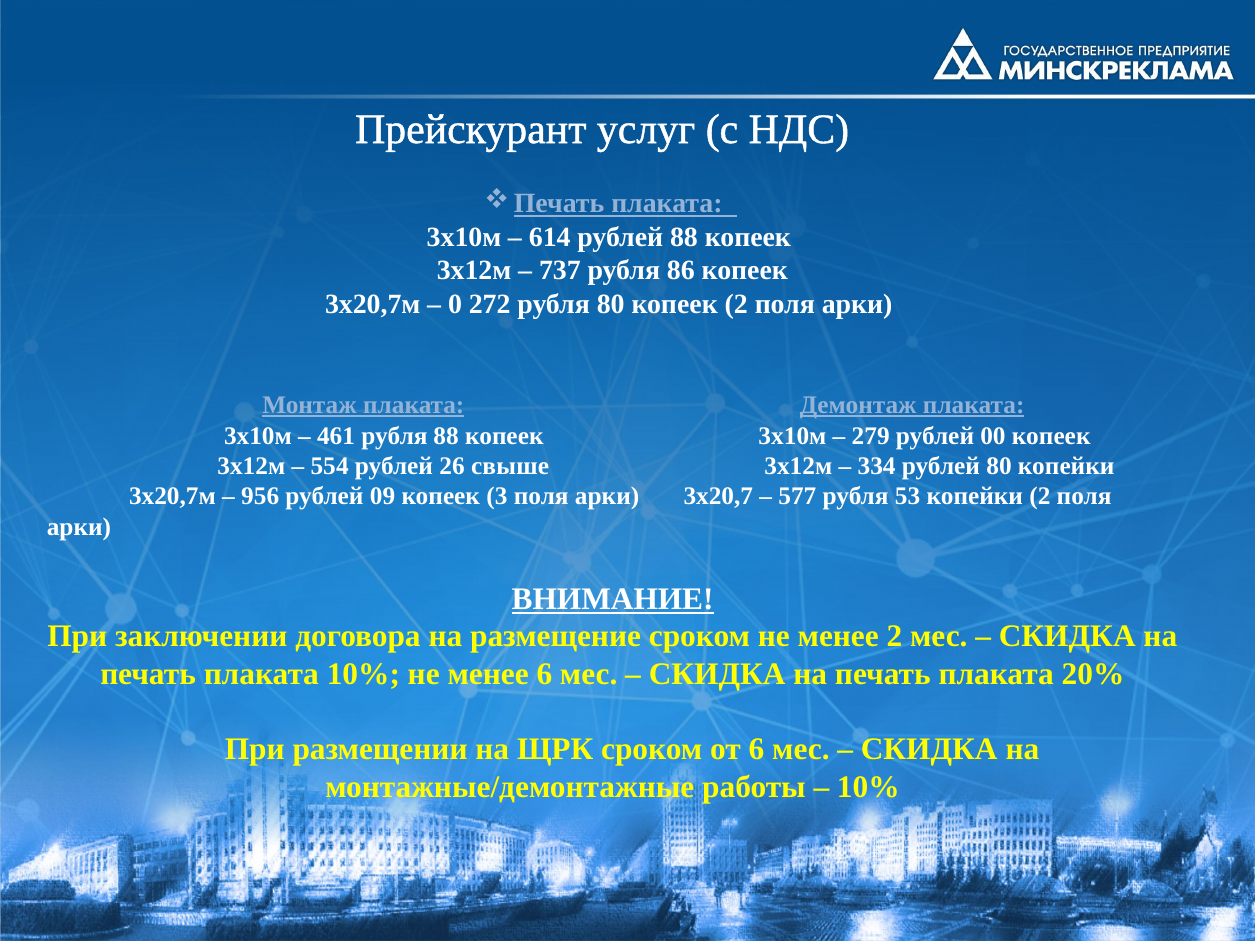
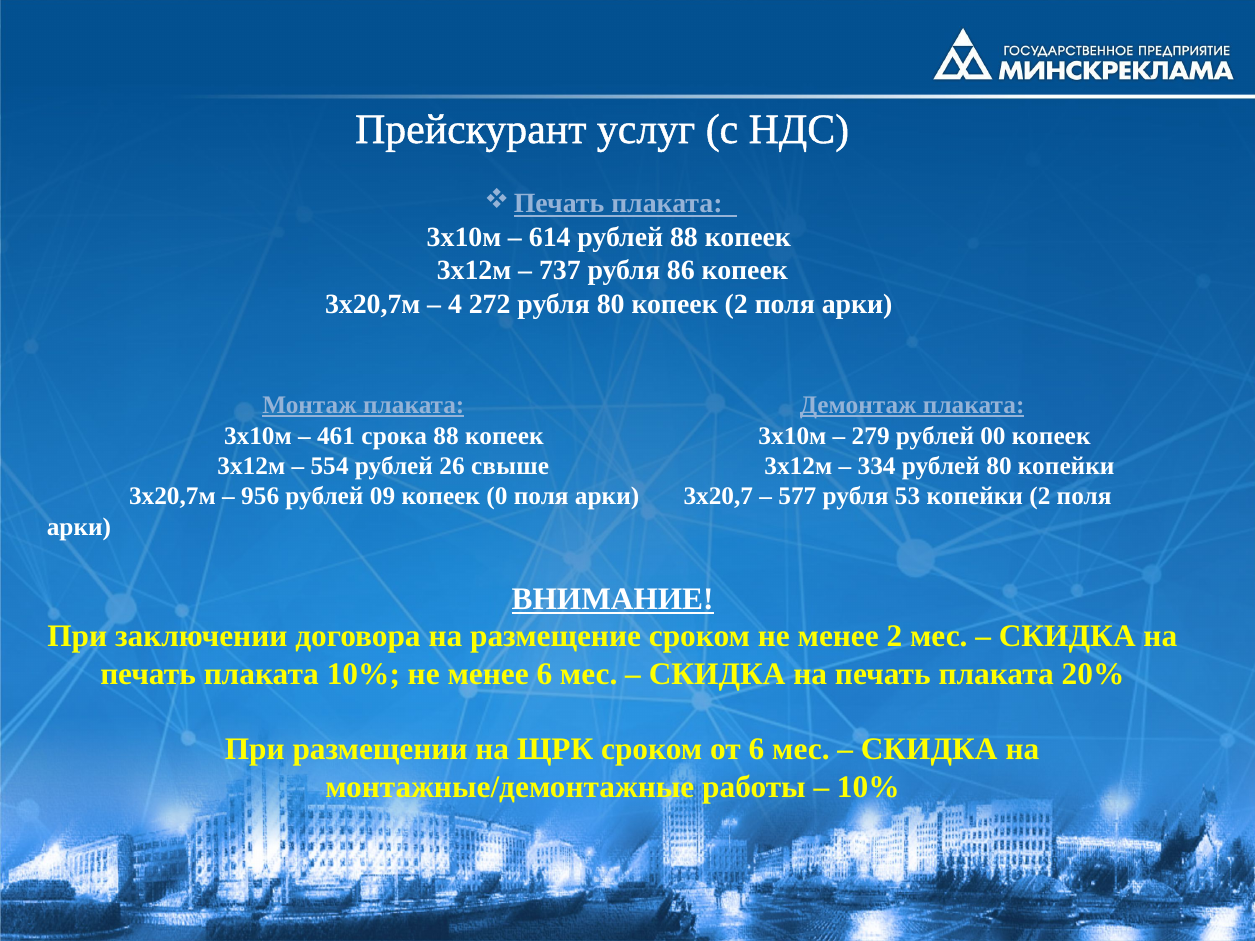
0: 0 -> 4 (455, 304)
461 рубля: рубля -> срока (394, 436)
3: 3 -> 0 (497, 497)
